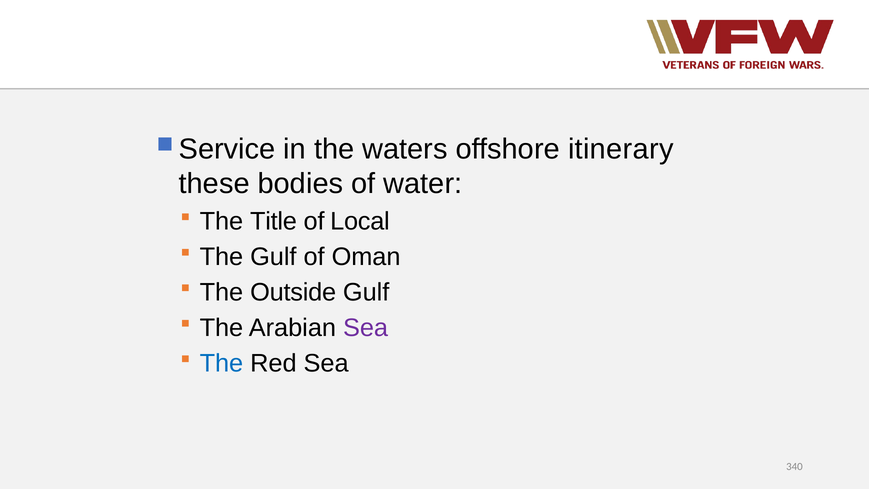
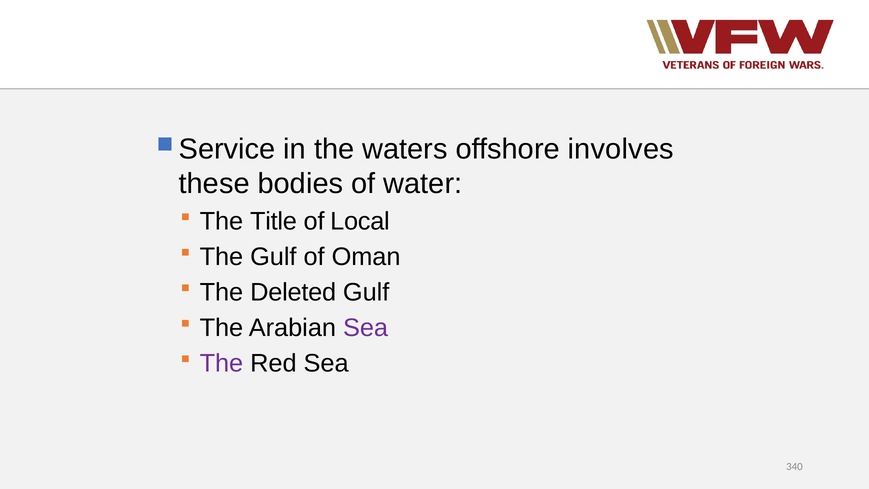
itinerary: itinerary -> involves (621, 149)
Outside: Outside -> Deleted (293, 292)
The colour: blue -> purple (221, 363)
